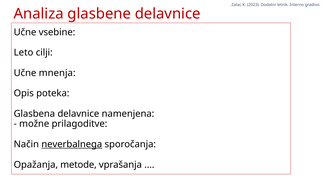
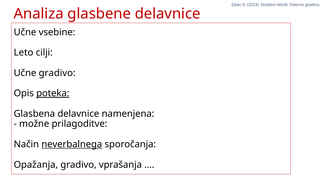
Učne mnenja: mnenja -> gradivo (57, 73)
poteka underline: none -> present (53, 93)
Opažanja metode: metode -> gradivo (78, 165)
